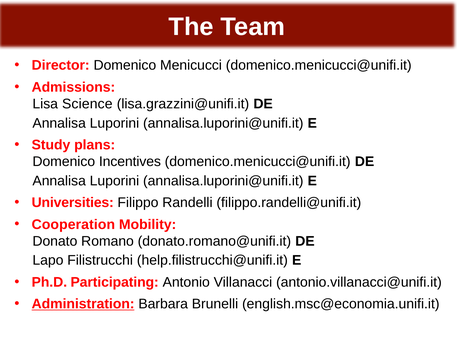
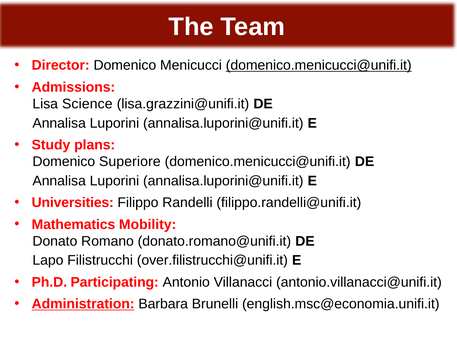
domenico.menicucci@unifi.it underline: none -> present (319, 66)
Incentives: Incentives -> Superiore (130, 162)
Cooperation: Cooperation -> Mathematics (73, 225)
help.filistrucchi@unifi.it: help.filistrucchi@unifi.it -> over.filistrucchi@unifi.it (212, 261)
